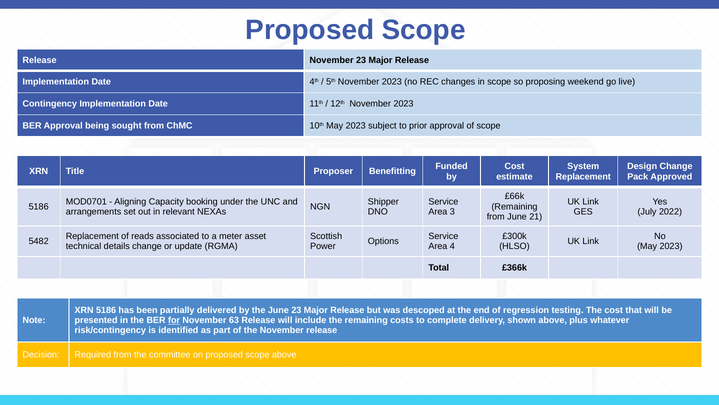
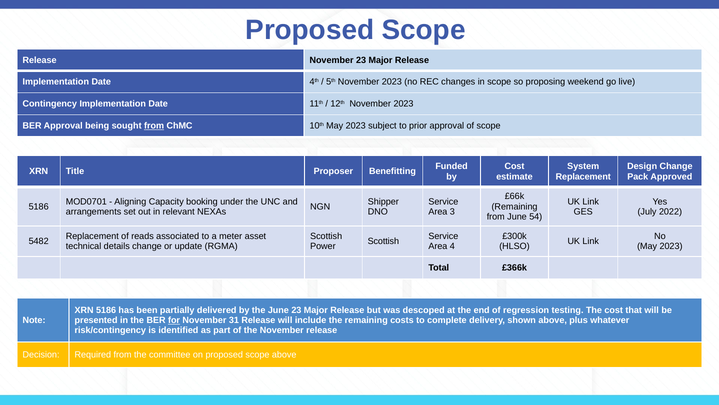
from underline: none -> present (154, 126)
21: 21 -> 54 (536, 216)
Options: Options -> Scottish (383, 241)
63: 63 -> 31 (234, 320)
